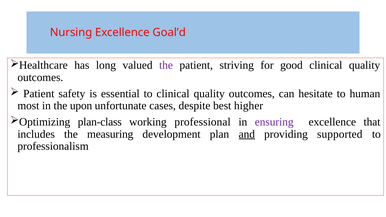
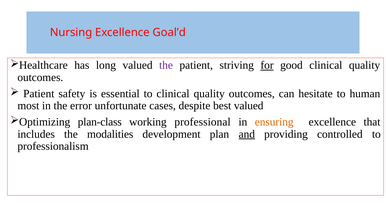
for underline: none -> present (267, 65)
upon: upon -> error (81, 106)
best higher: higher -> valued (249, 106)
ensuring colour: purple -> orange (274, 122)
measuring: measuring -> modalities (110, 134)
supported: supported -> controlled (340, 134)
